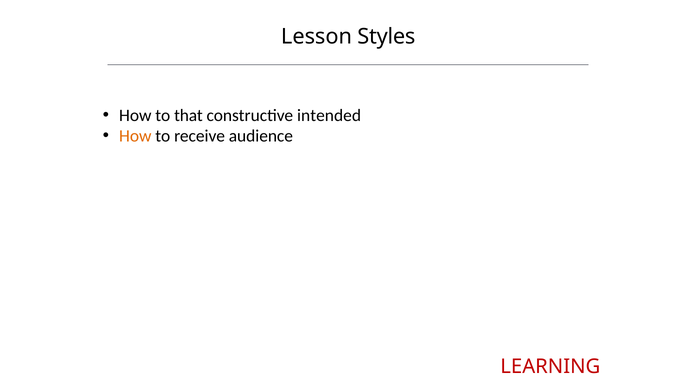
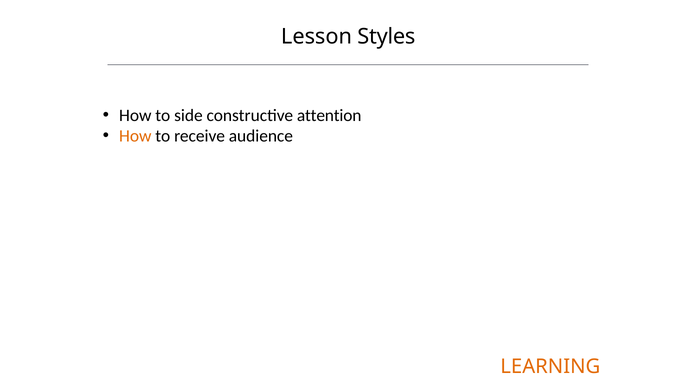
that: that -> side (188, 115)
intended: intended -> attention (329, 115)
LEARNING colour: red -> orange (550, 367)
